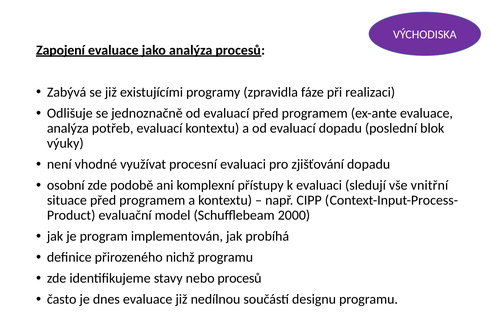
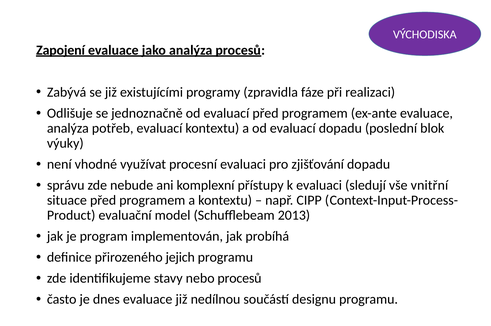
osobní: osobní -> správu (66, 185)
podobě: podobě -> nebude (132, 185)
2000: 2000 -> 2013 (294, 215)
nichž: nichž -> jejich (180, 257)
